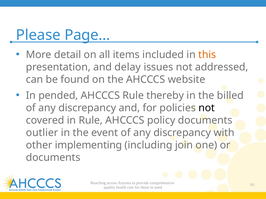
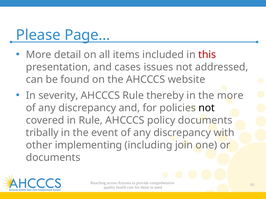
this colour: orange -> red (207, 55)
delay: delay -> cases (128, 67)
pended: pended -> severity (58, 96)
the billed: billed -> more (230, 96)
outlier: outlier -> tribally (42, 133)
